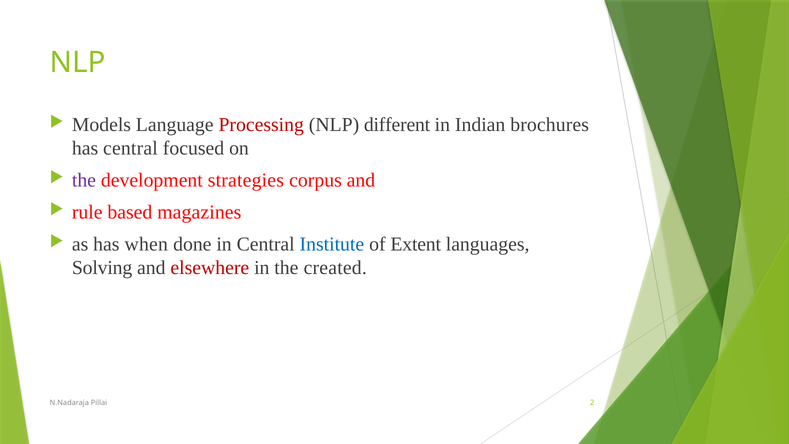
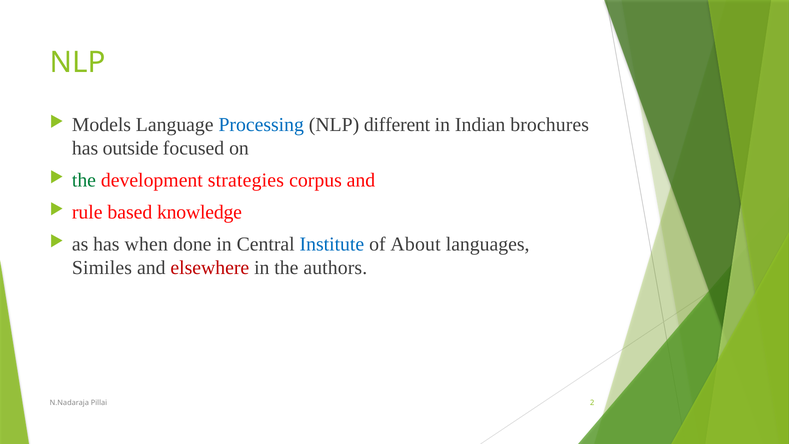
Processing colour: red -> blue (261, 125)
has central: central -> outside (131, 148)
the colour: purple -> green (84, 180)
magazines: magazines -> knowledge (200, 212)
Extent: Extent -> About (416, 244)
Solving: Solving -> Similes (102, 268)
created: created -> authors (335, 268)
